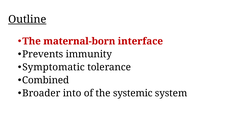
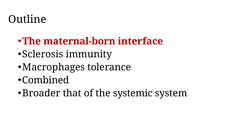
Outline underline: present -> none (27, 19)
Prevents: Prevents -> Sclerosis (43, 54)
Symptomatic: Symptomatic -> Macrophages (54, 67)
into: into -> that (72, 93)
